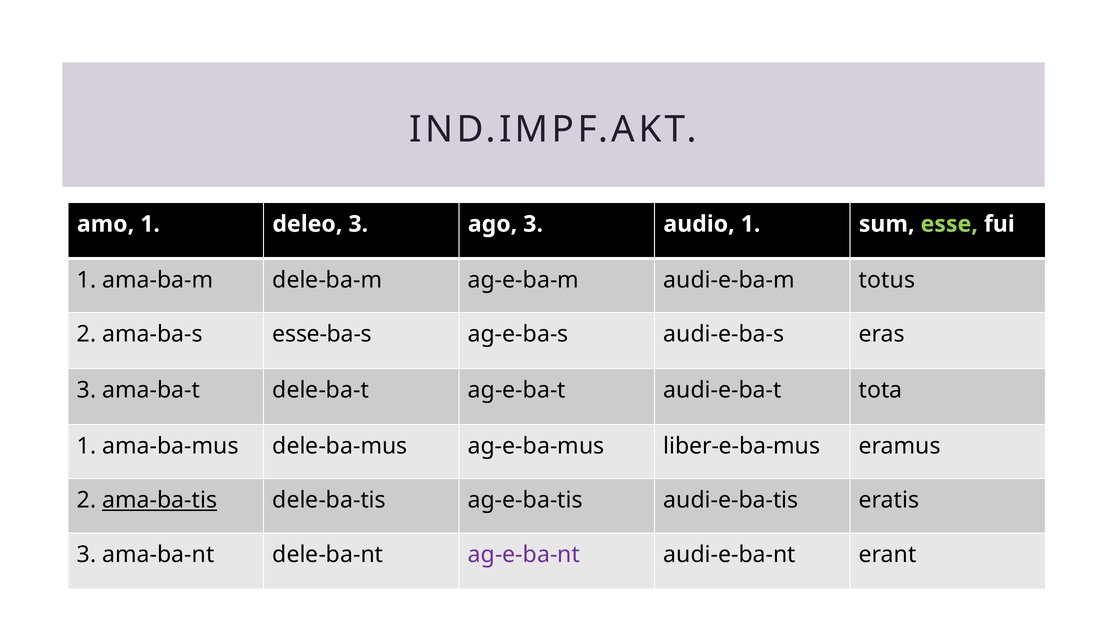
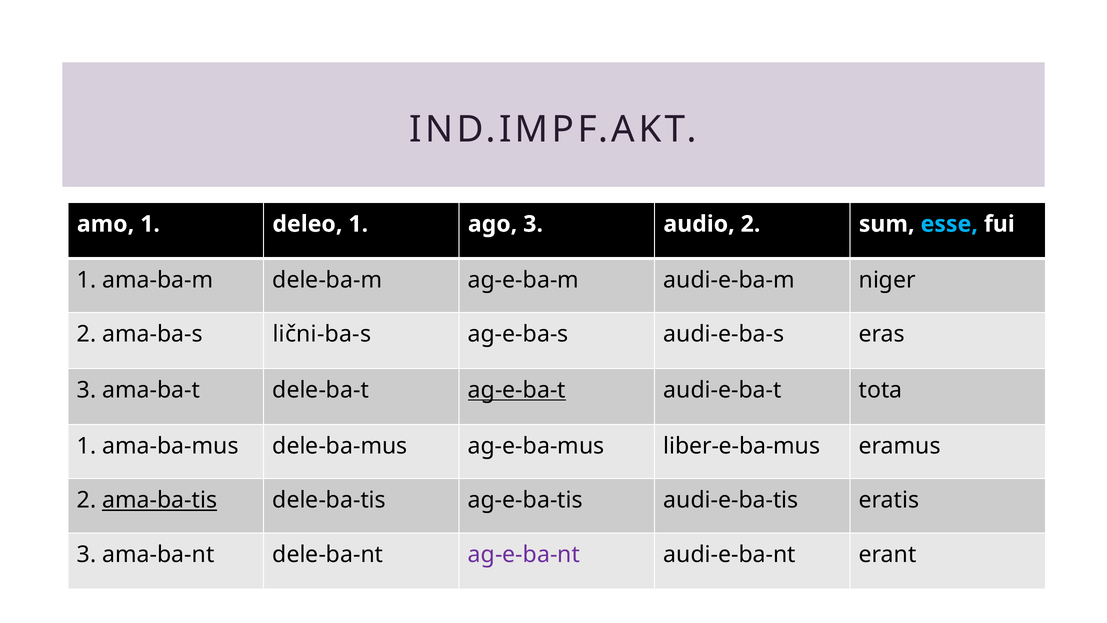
deleo 3: 3 -> 1 (358, 224)
audio 1: 1 -> 2 (751, 224)
esse colour: light green -> light blue (949, 224)
totus: totus -> niger (887, 280)
esse-ba-s: esse-ba-s -> lični-ba-s (322, 334)
ag-e-ba-t underline: none -> present (517, 390)
